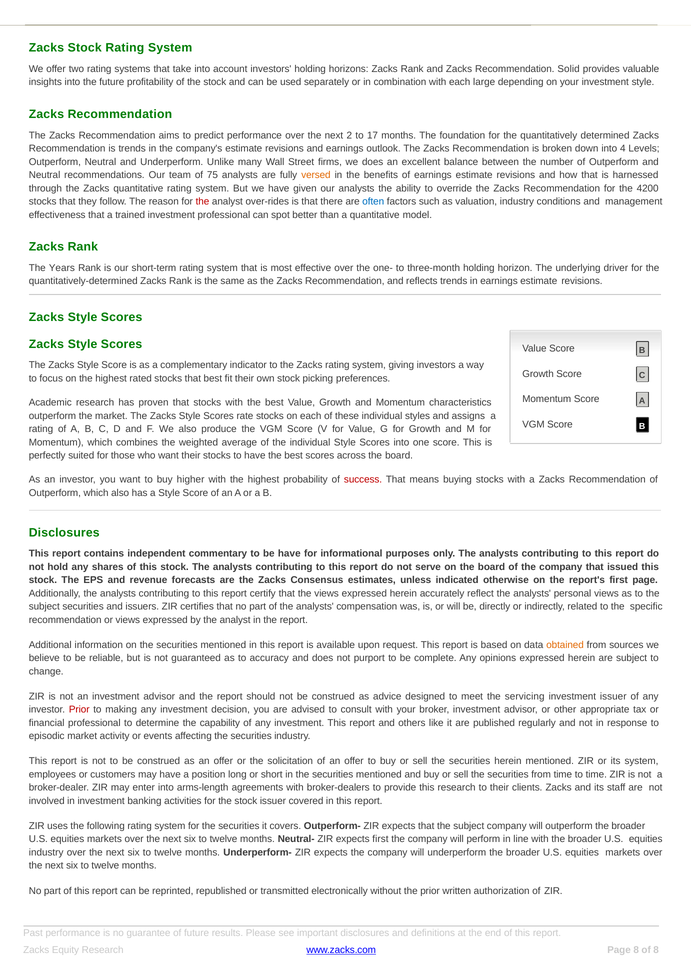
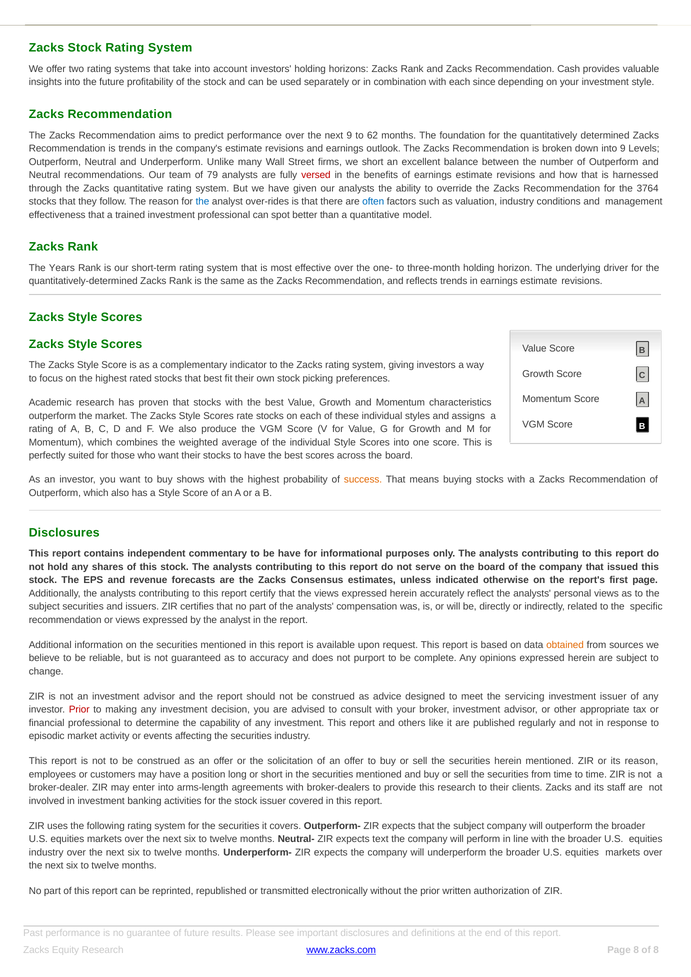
Solid: Solid -> Cash (569, 69)
large: large -> since (484, 82)
next 2: 2 -> 9 (349, 135)
17: 17 -> 62 (372, 135)
into 4: 4 -> 9 (623, 149)
we does: does -> short (373, 162)
75: 75 -> 79 (212, 175)
versed colour: orange -> red (316, 175)
4200: 4200 -> 3764 (648, 188)
the colour: red -> blue (202, 202)
higher: higher -> shows (191, 480)
success colour: red -> orange (363, 480)
its system: system -> reason (641, 762)
expects first: first -> text (380, 840)
